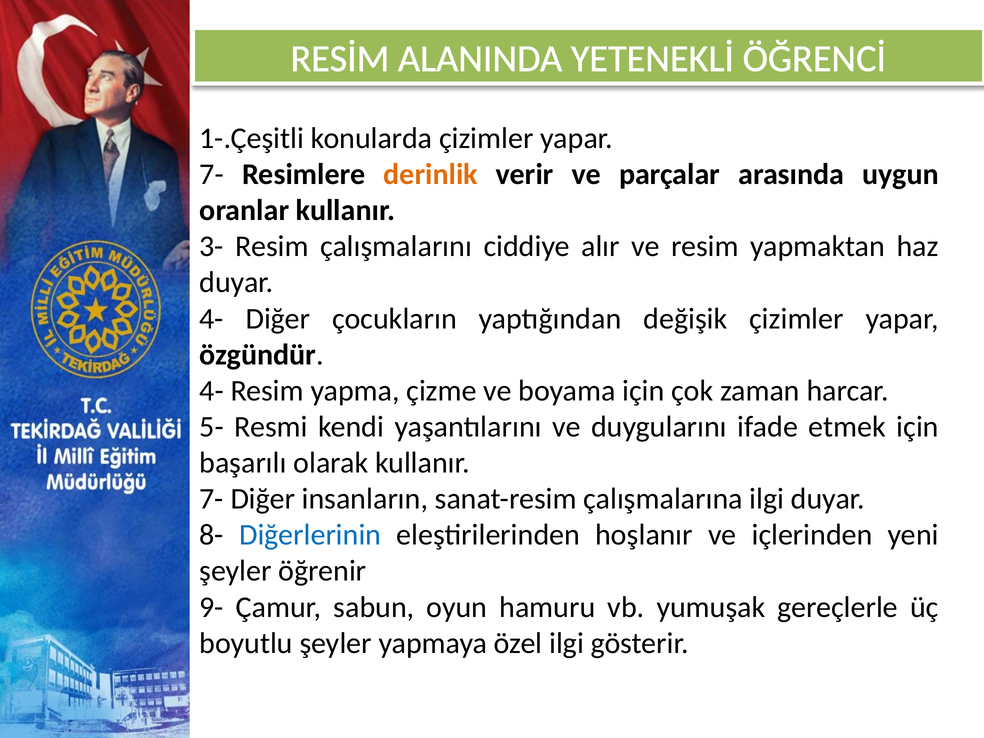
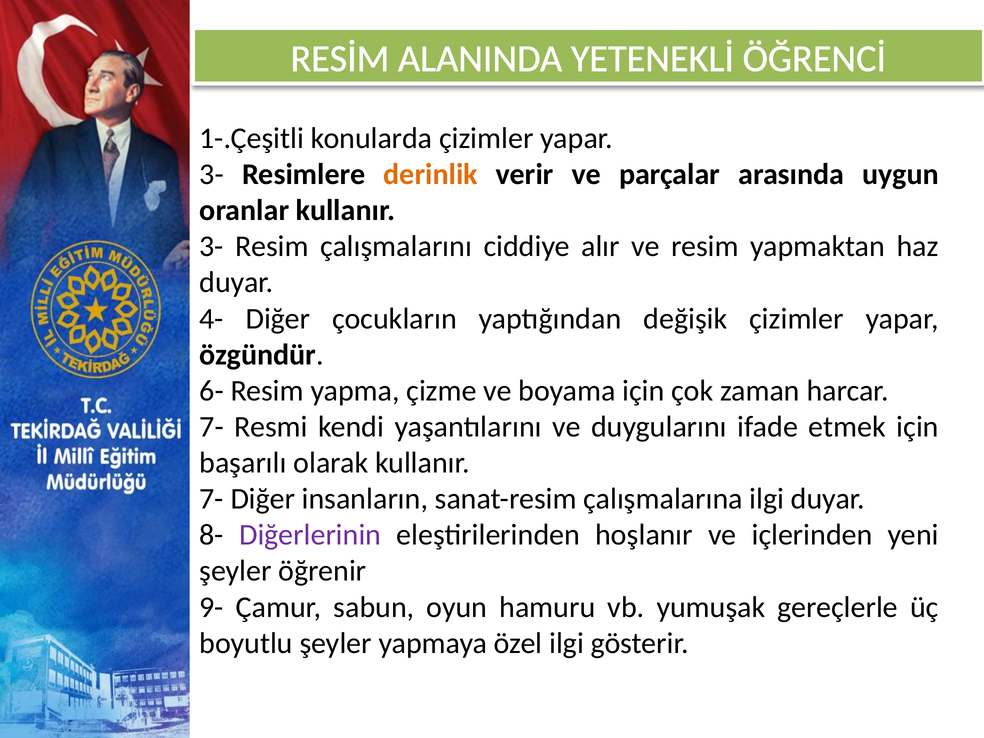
7-: 7- -> 3- (212, 174)
4-: 4- -> 6- (212, 391)
5-: 5- -> 7- (212, 427)
Diğerlerinin colour: blue -> purple (310, 535)
